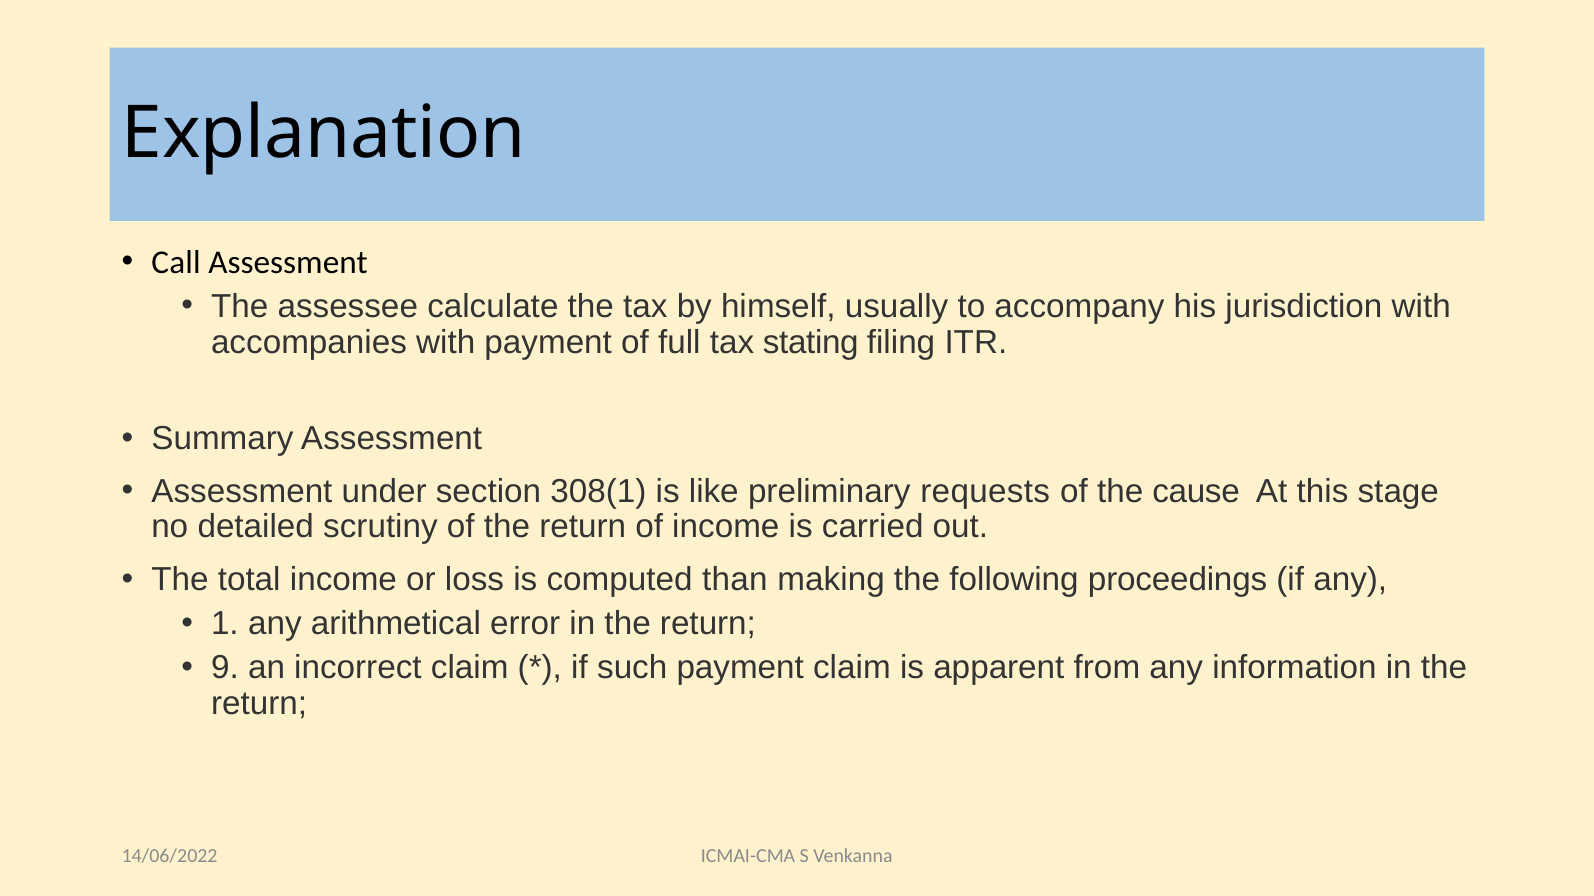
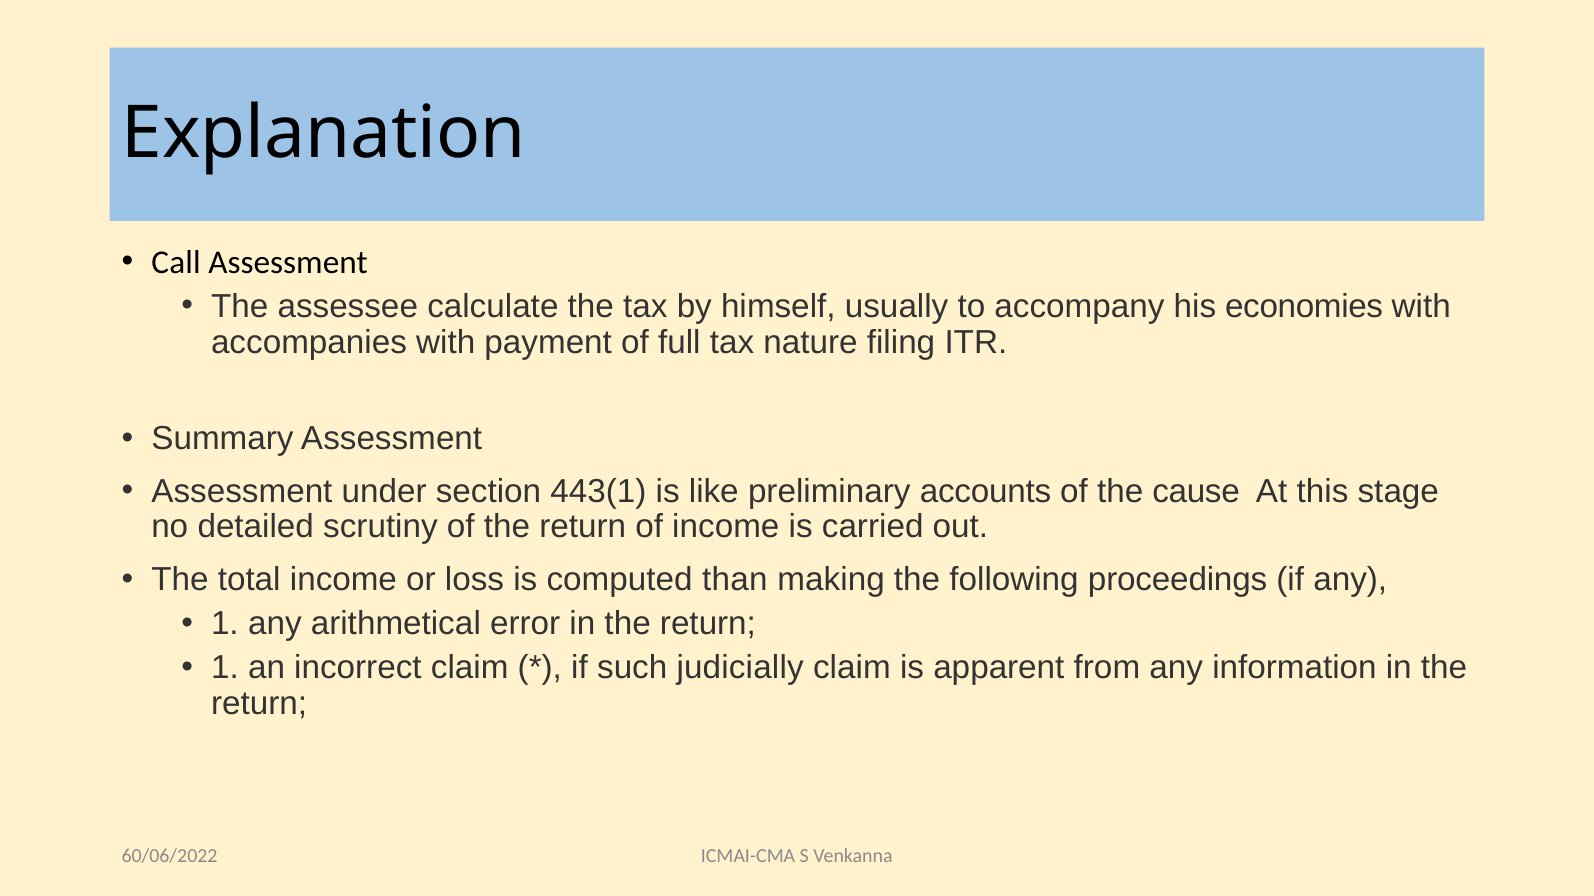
jurisdiction: jurisdiction -> economies (1304, 307)
stating: stating -> nature (811, 342)
308(1: 308(1 -> 443(1 (598, 492)
requests: requests -> accounts (985, 492)
9: 9 -> 1 (225, 668)
such payment: payment -> judicially (740, 668)
14/06/2022: 14/06/2022 -> 60/06/2022 (170, 856)
